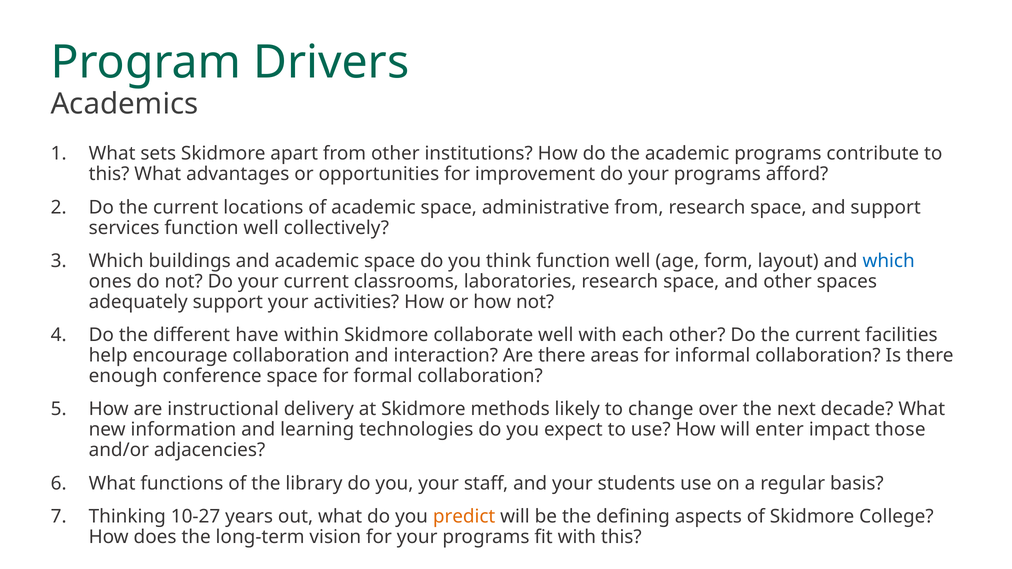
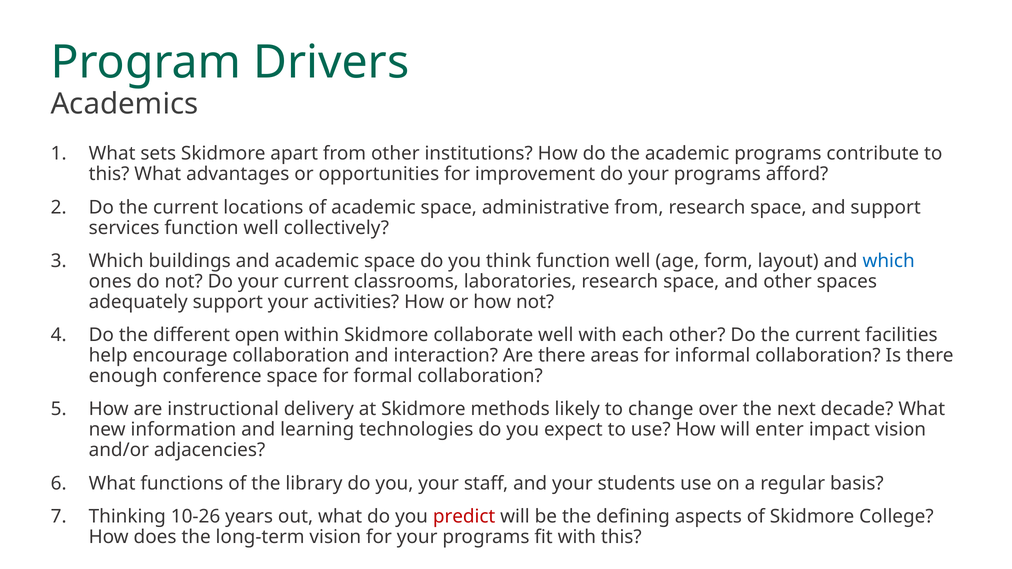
have: have -> open (257, 335)
impact those: those -> vision (900, 430)
10-27: 10-27 -> 10-26 (196, 517)
predict colour: orange -> red (464, 517)
